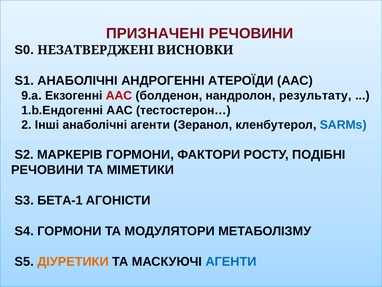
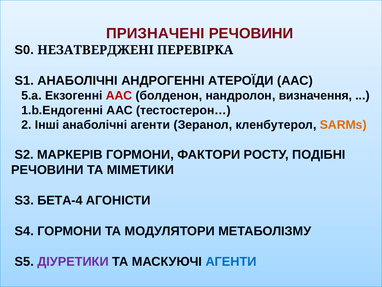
ВИСНОВКИ: ВИСНОВКИ -> ПЕРЕВІРКА (195, 50)
9.a: 9.a -> 5.a (32, 95)
результату: результату -> визначення (315, 95)
SARMs colour: blue -> orange (343, 125)
БЕТА-1: БЕТА-1 -> БЕТА-4 (60, 200)
ДІУРЕТИКИ colour: orange -> purple (73, 261)
